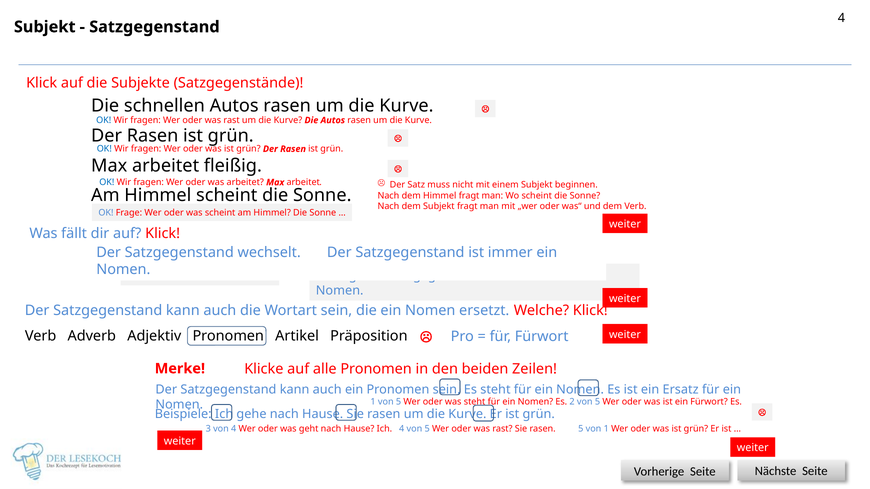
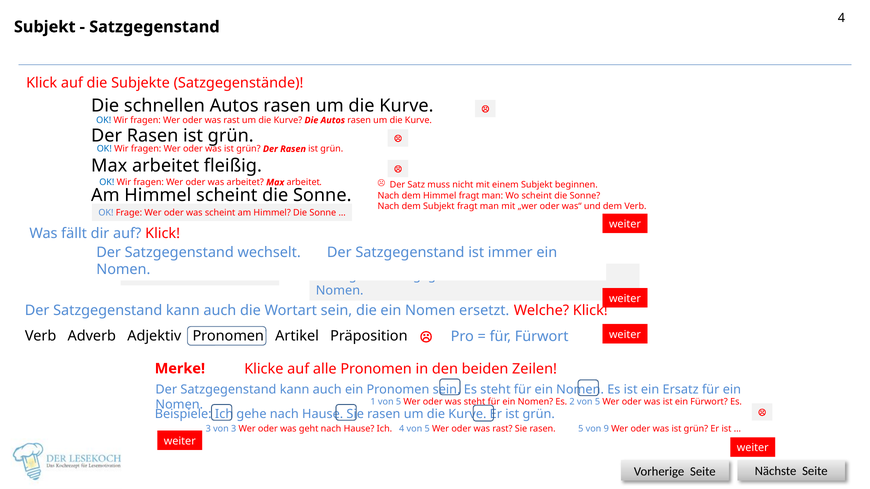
von 4: 4 -> 3 (234, 429)
von 1: 1 -> 9 (606, 429)
